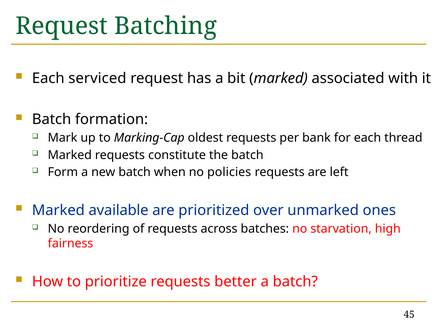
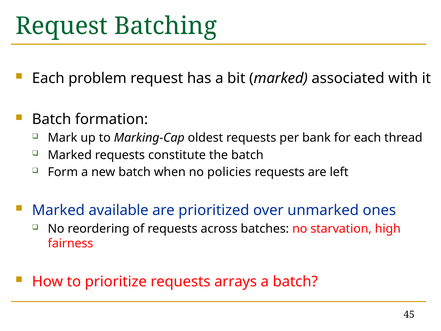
serviced: serviced -> problem (98, 78)
better: better -> arrays (236, 282)
